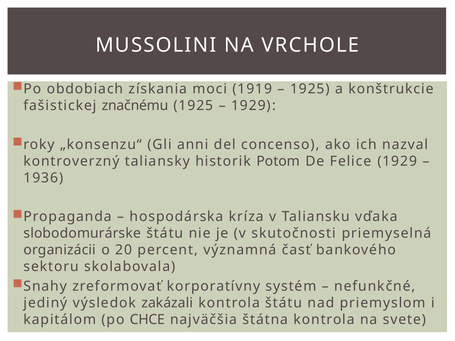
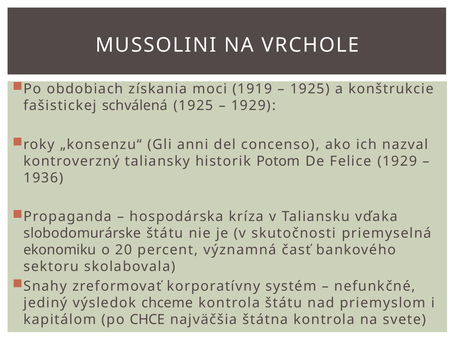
značnému: značnému -> schválená (135, 106)
organizácii: organizácii -> ekonomiku (60, 250)
zakázali: zakázali -> chceme (167, 303)
